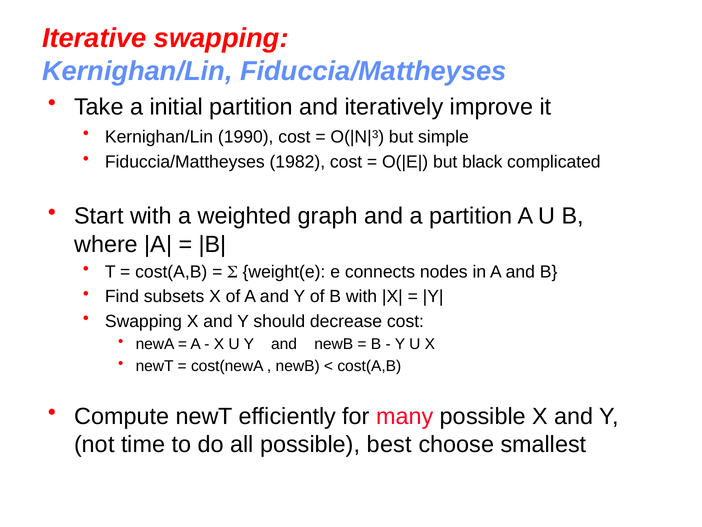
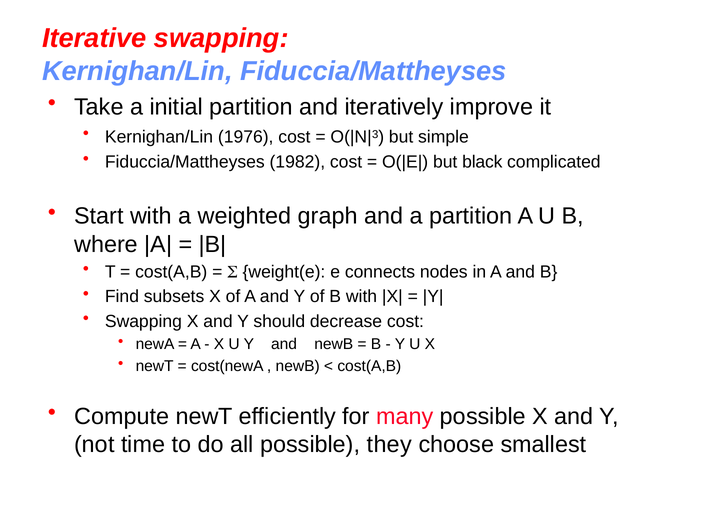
1990: 1990 -> 1976 (246, 137)
best: best -> they (389, 444)
